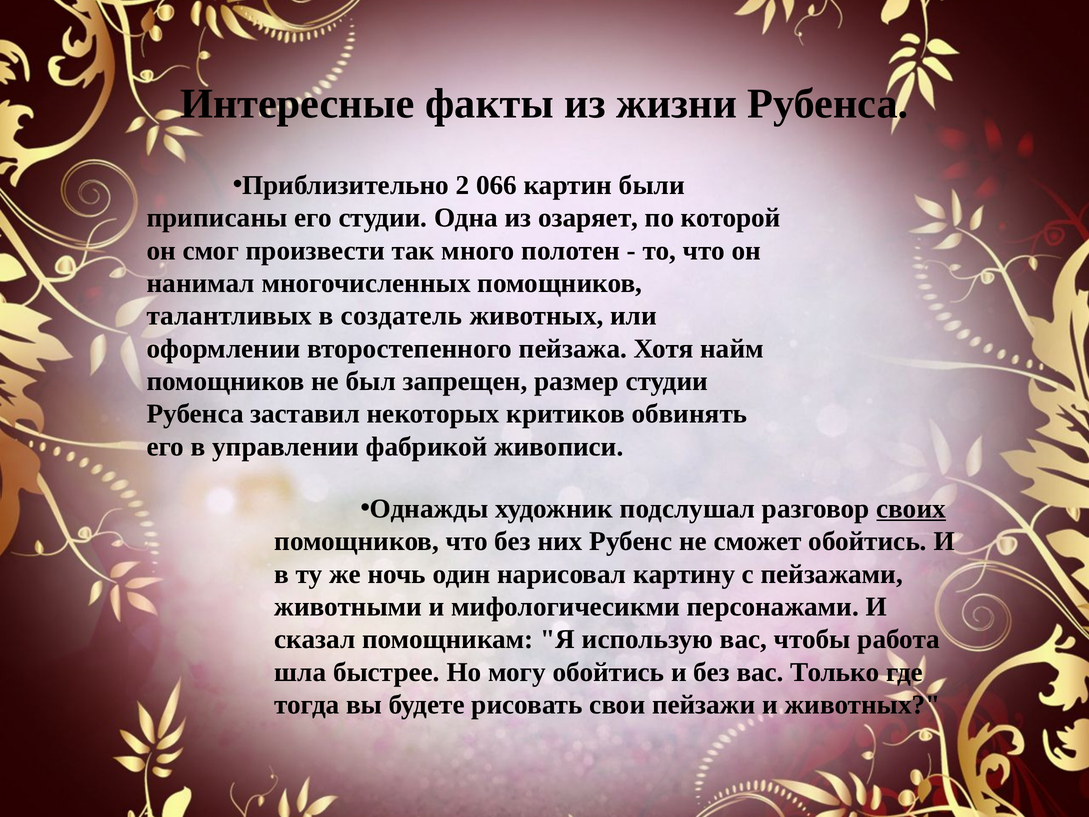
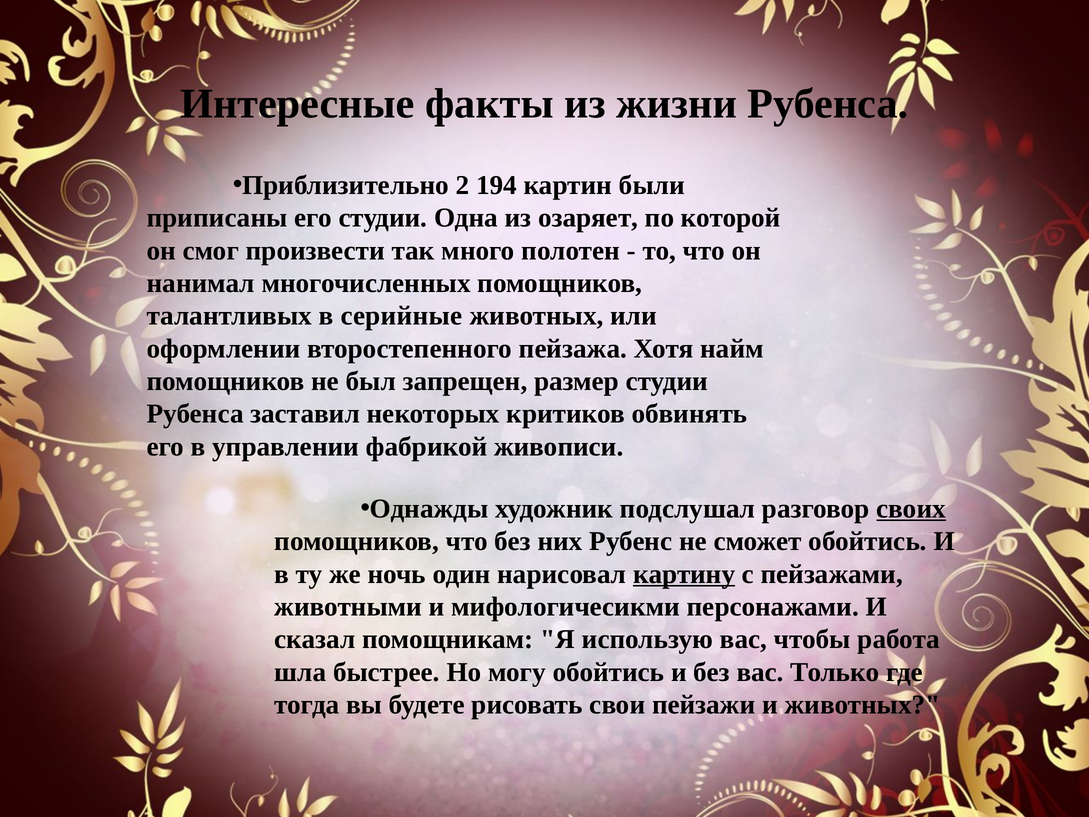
066: 066 -> 194 (497, 185)
создатель: создатель -> серийные (401, 316)
картину underline: none -> present (684, 574)
